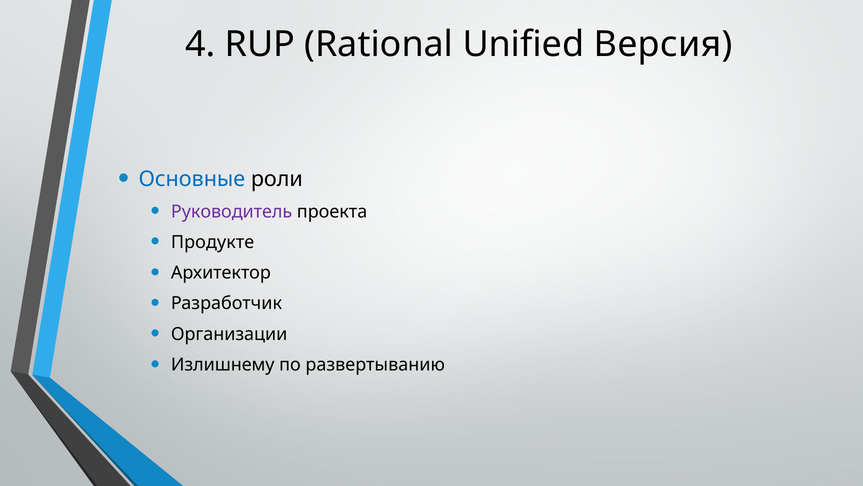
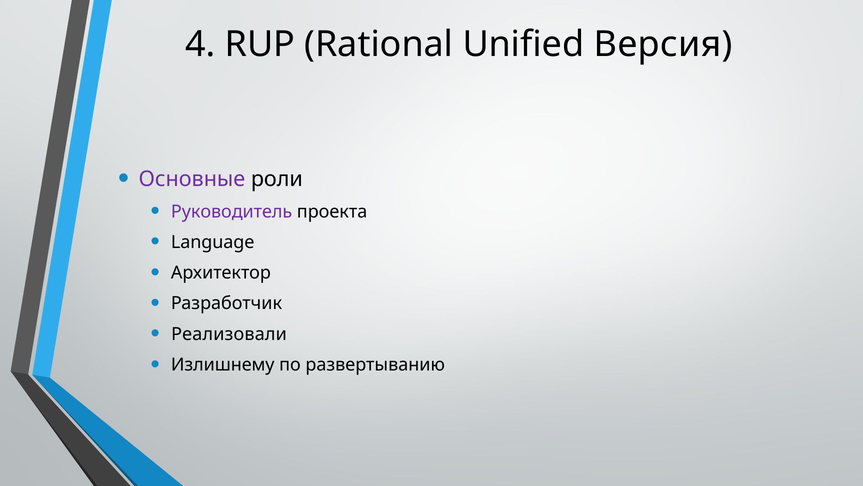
Основные colour: blue -> purple (192, 179)
Продукте: Продукте -> Language (213, 242)
Организации: Организации -> Реализовали (229, 334)
